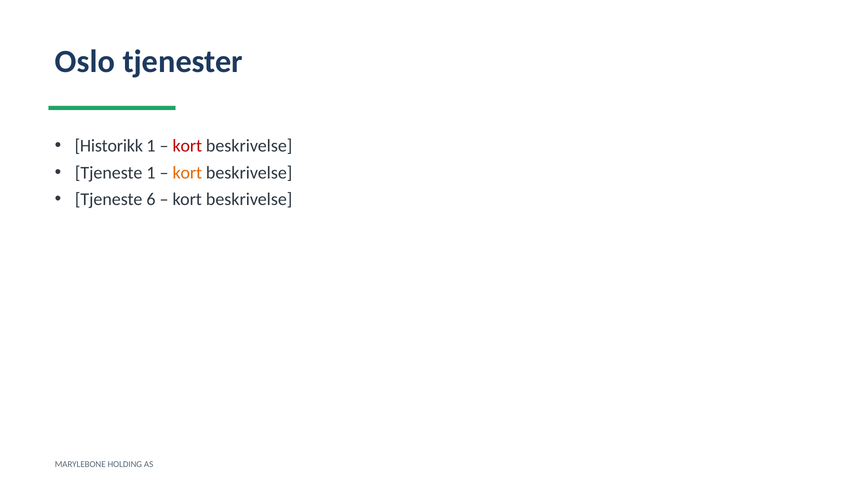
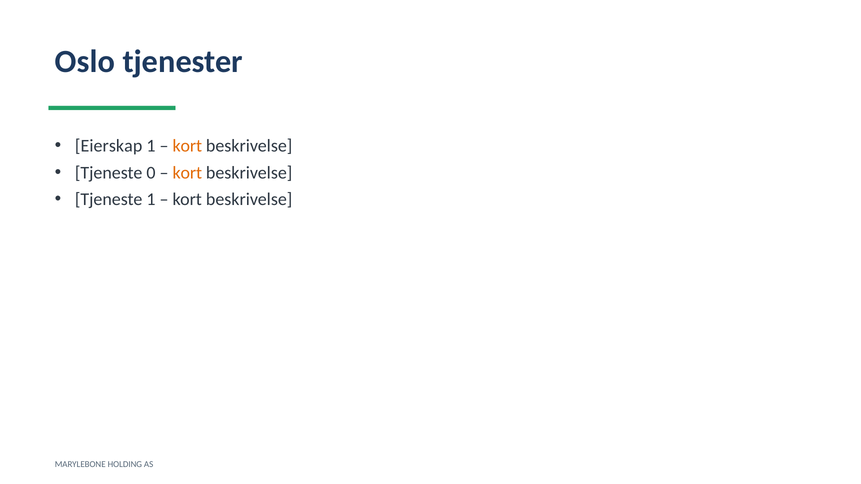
Historikk: Historikk -> Eierskap (109, 146)
kort colour: red -> orange (187, 146)
Tjeneste 1: 1 -> 0 (151, 173)
Tjeneste 6: 6 -> 1 (151, 200)
